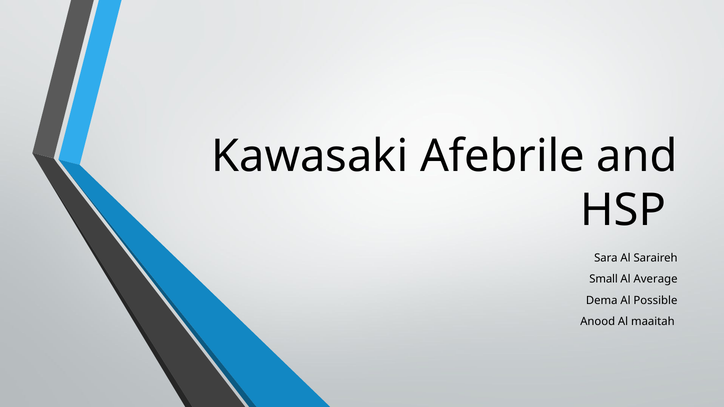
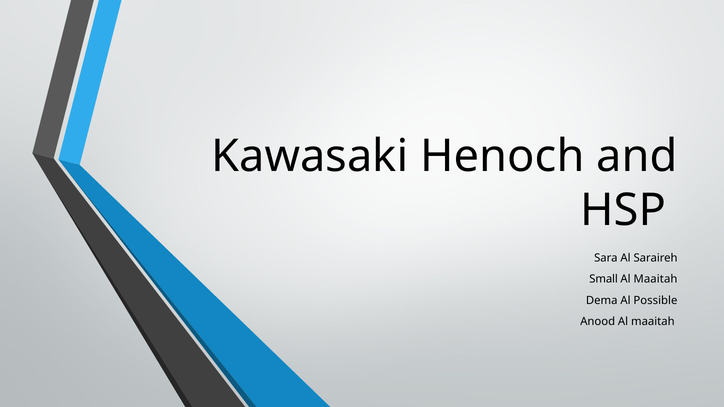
Afebrile: Afebrile -> Henoch (502, 156)
Average: Average -> Maaitah (656, 279)
